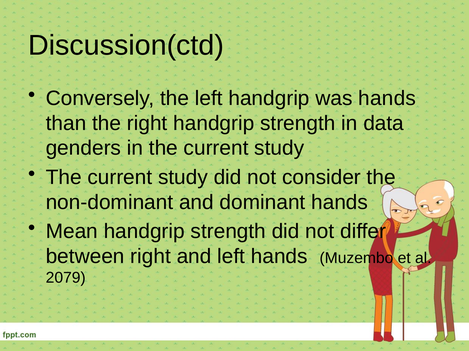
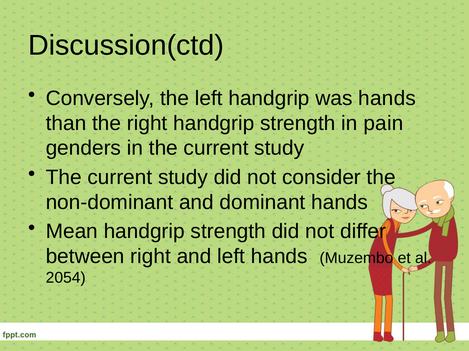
data: data -> pain (384, 123)
2079: 2079 -> 2054 (66, 278)
